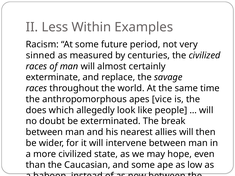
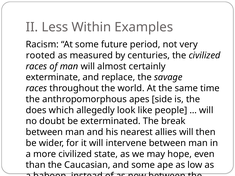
sinned: sinned -> rooted (41, 55)
vice: vice -> side (162, 99)
